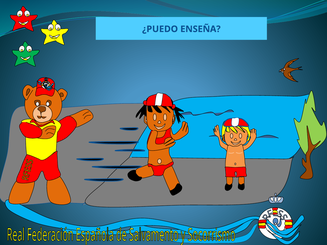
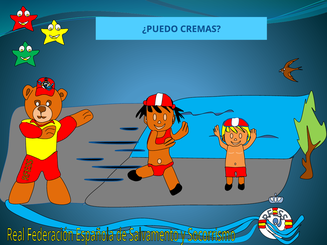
ENSEÑA: ENSEÑA -> CREMAS (200, 29)
